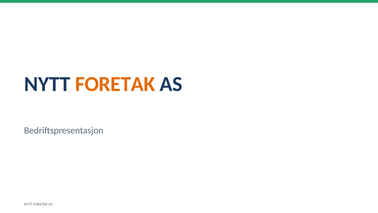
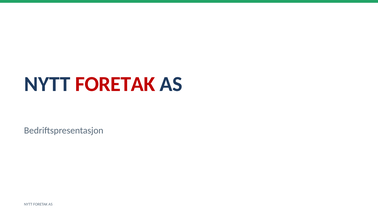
FORETAK colour: orange -> red (115, 84)
